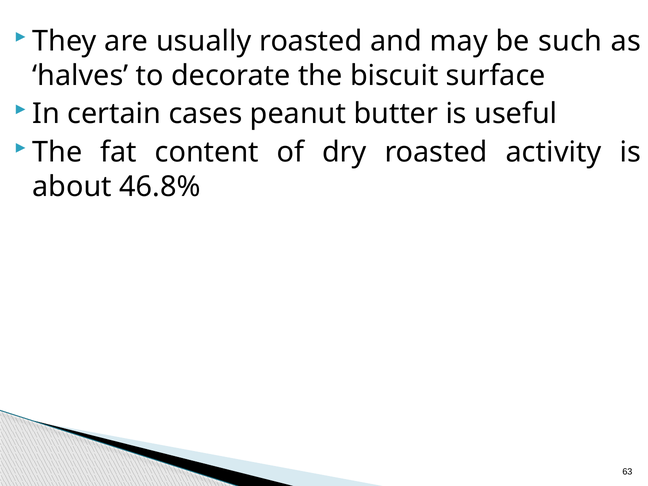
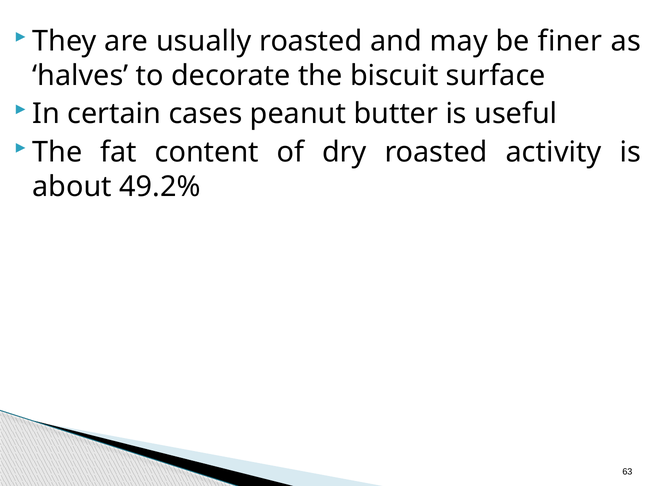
such: such -> finer (570, 41)
46.8%: 46.8% -> 49.2% (160, 187)
